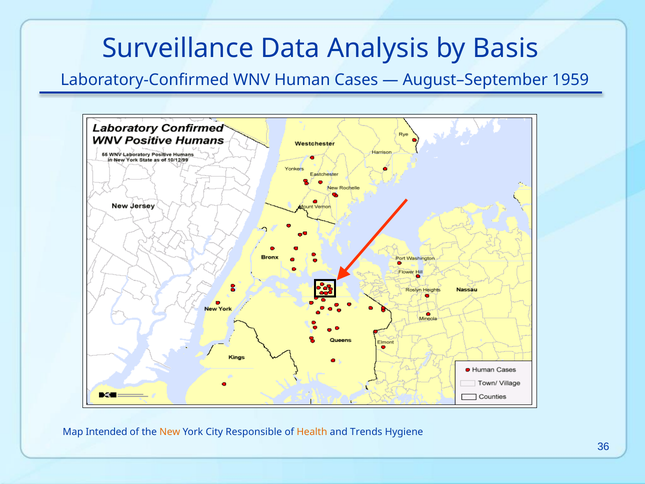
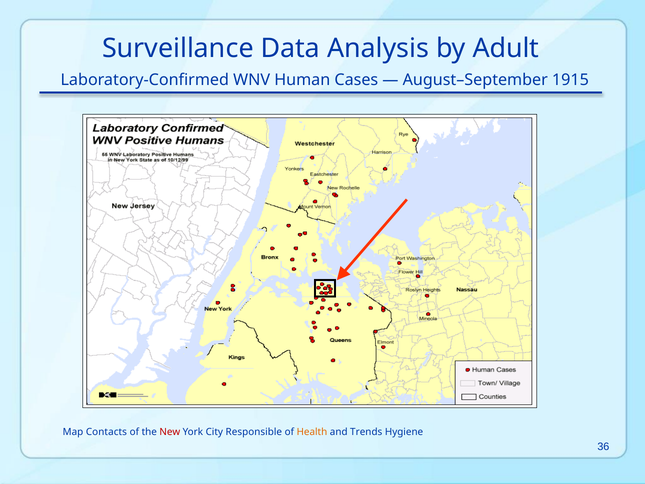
Basis: Basis -> Adult (506, 48)
1959: 1959 -> 1915 (570, 80)
Intended: Intended -> Contacts (106, 432)
New colour: orange -> red (170, 432)
